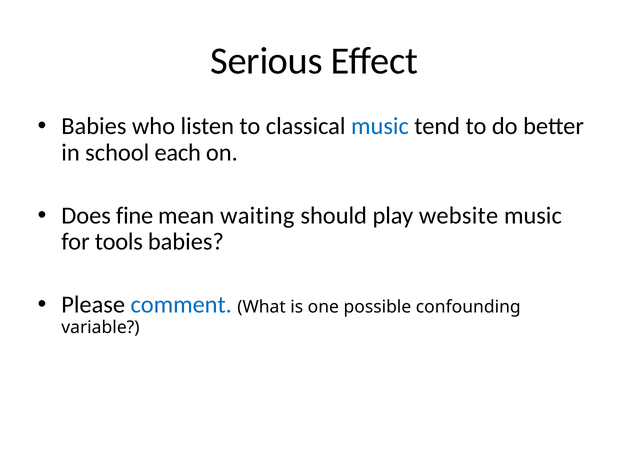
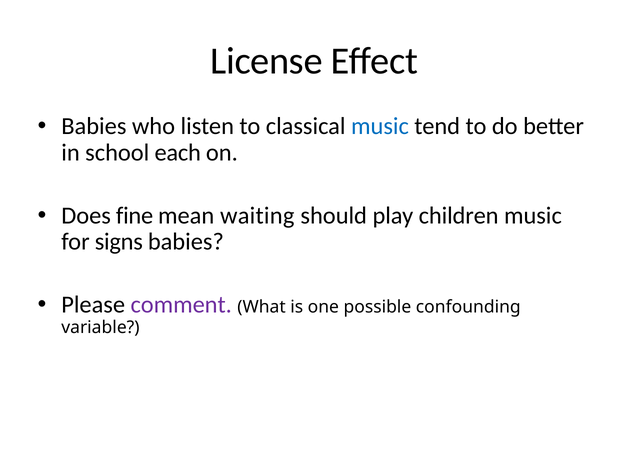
Serious: Serious -> License (267, 61)
website: website -> children (459, 215)
tools: tools -> signs (119, 242)
comment colour: blue -> purple (181, 304)
